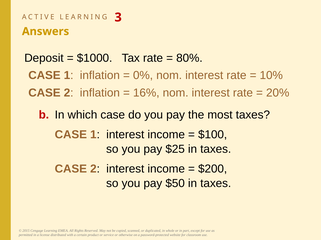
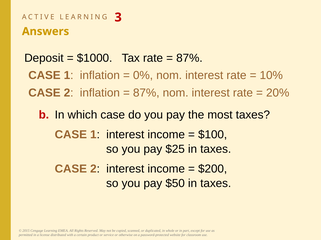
80%: 80% -> 87% (189, 58)
16%: 16% -> 87% (146, 93)
